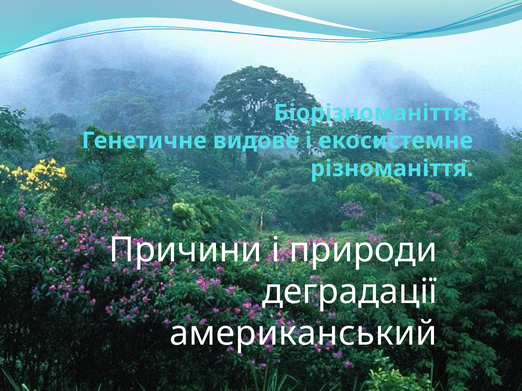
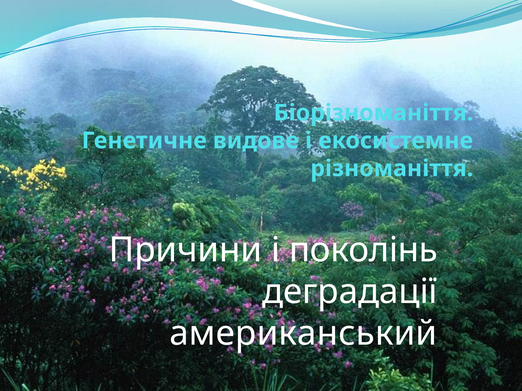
природи: природи -> поколінь (364, 250)
